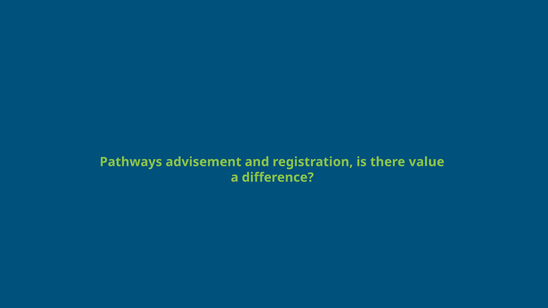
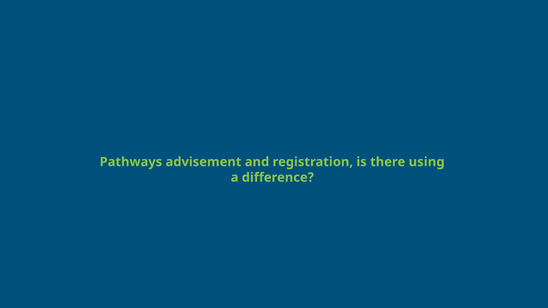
value: value -> using (427, 162)
